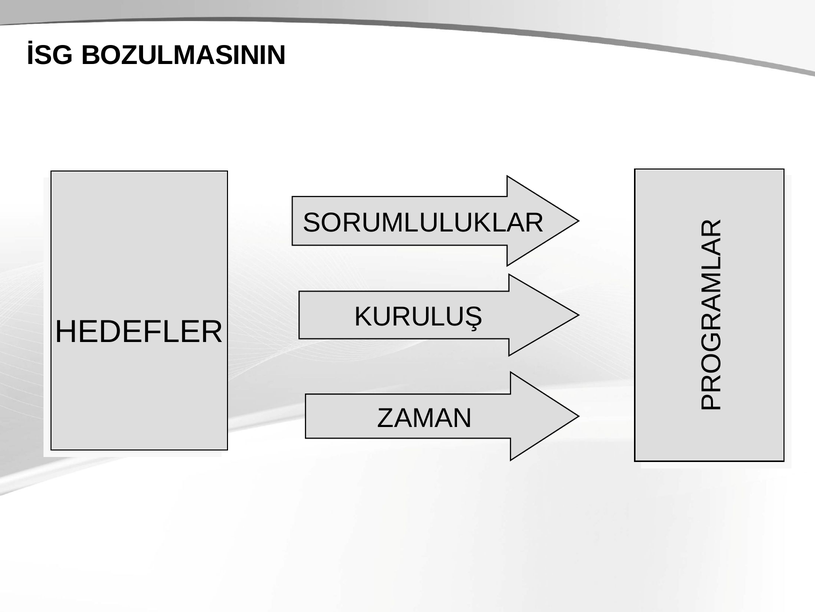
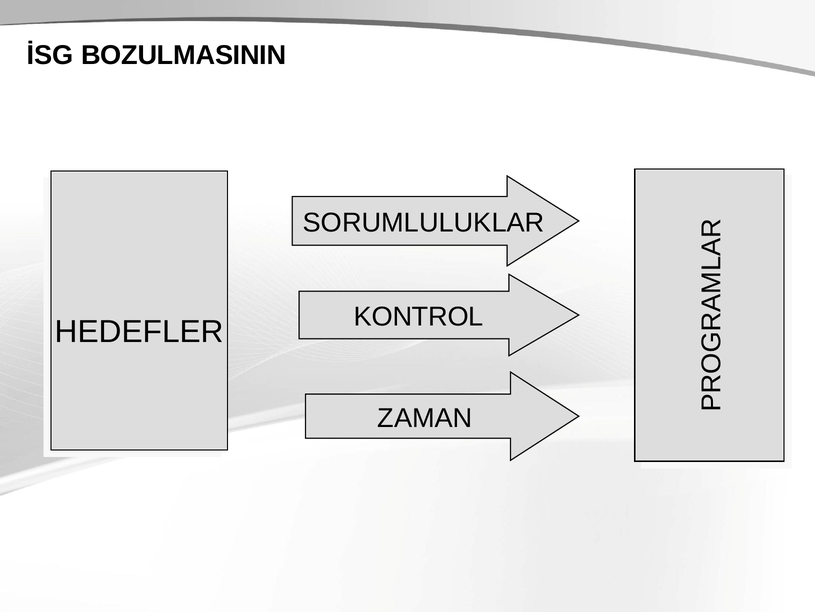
KURULUŞ: KURULUŞ -> KONTROL (419, 317)
